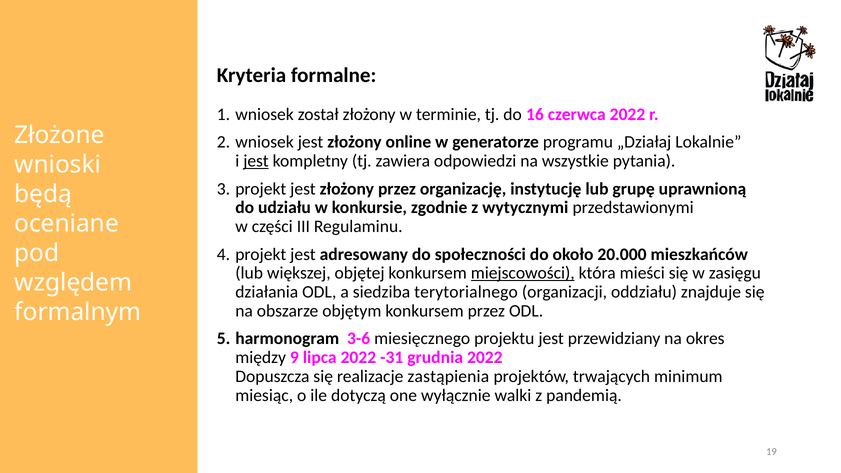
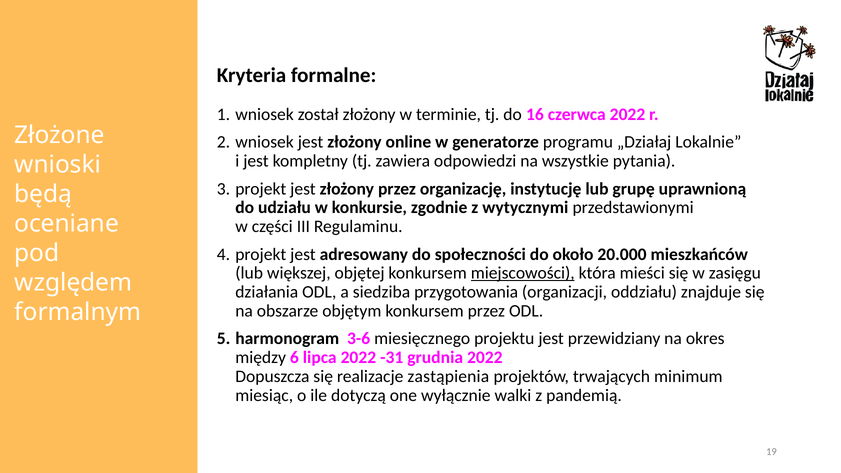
jest underline: present -> none (256, 161)
terytorialnego: terytorialnego -> przygotowania (466, 292)
9: 9 -> 6 (294, 358)
